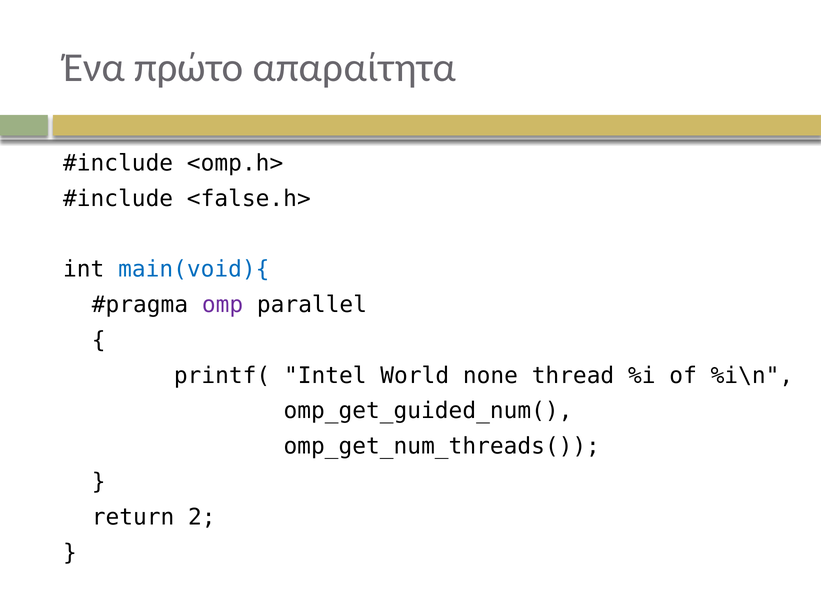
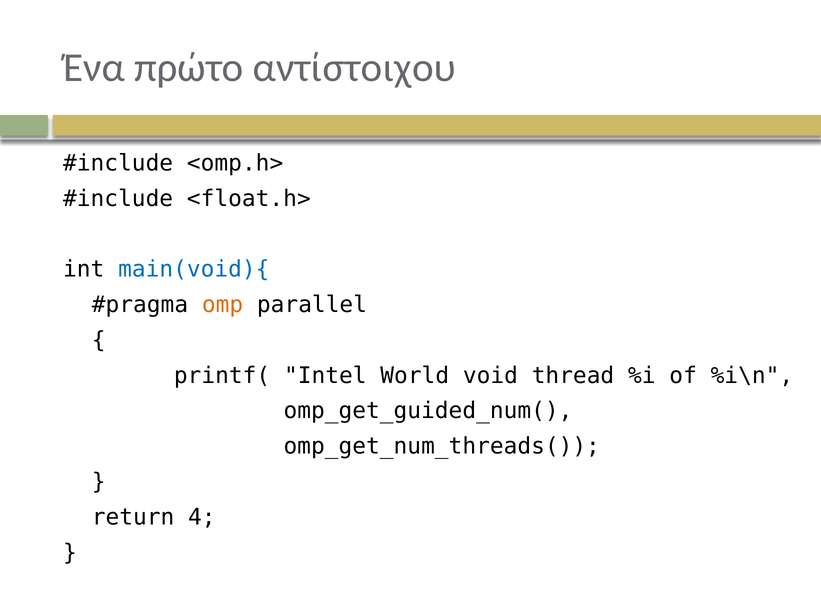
απαραίτητα: απαραίτητα -> αντίστοιχου (354, 68)
<false.h>: <false.h> -> <float.h> (249, 198)
omp colour: purple -> orange (223, 305)
none: none -> void (490, 375)
2: 2 -> 4 (202, 517)
